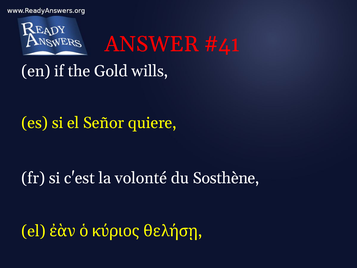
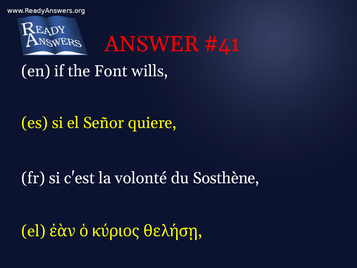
Gold: Gold -> Font (111, 71)
